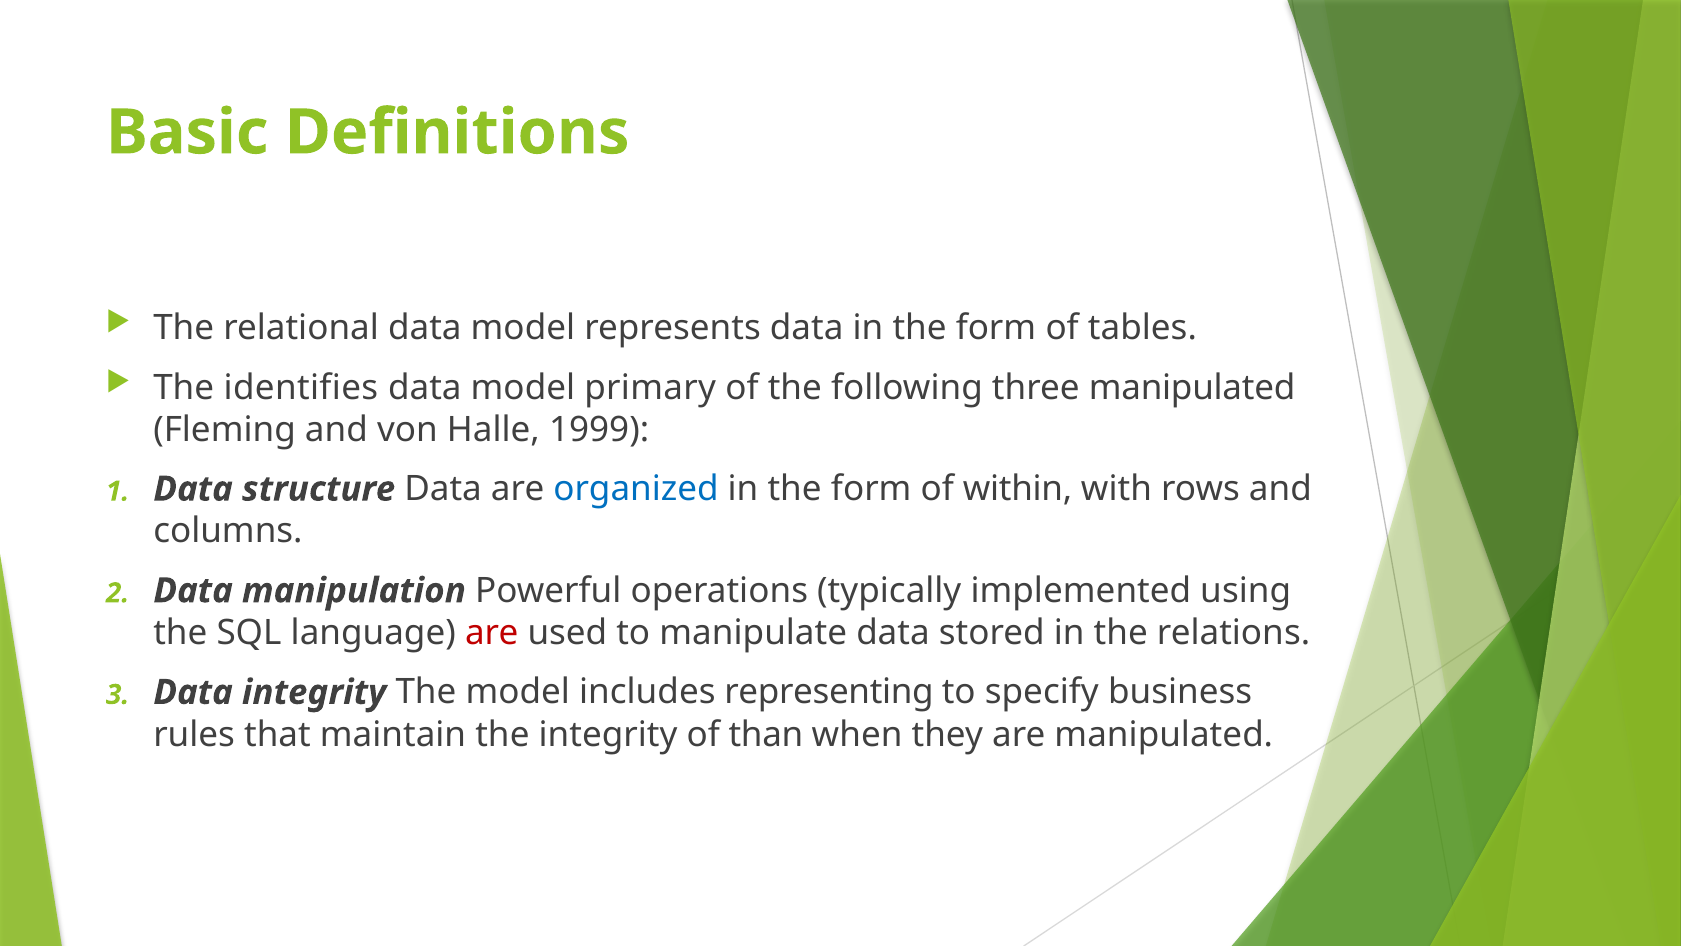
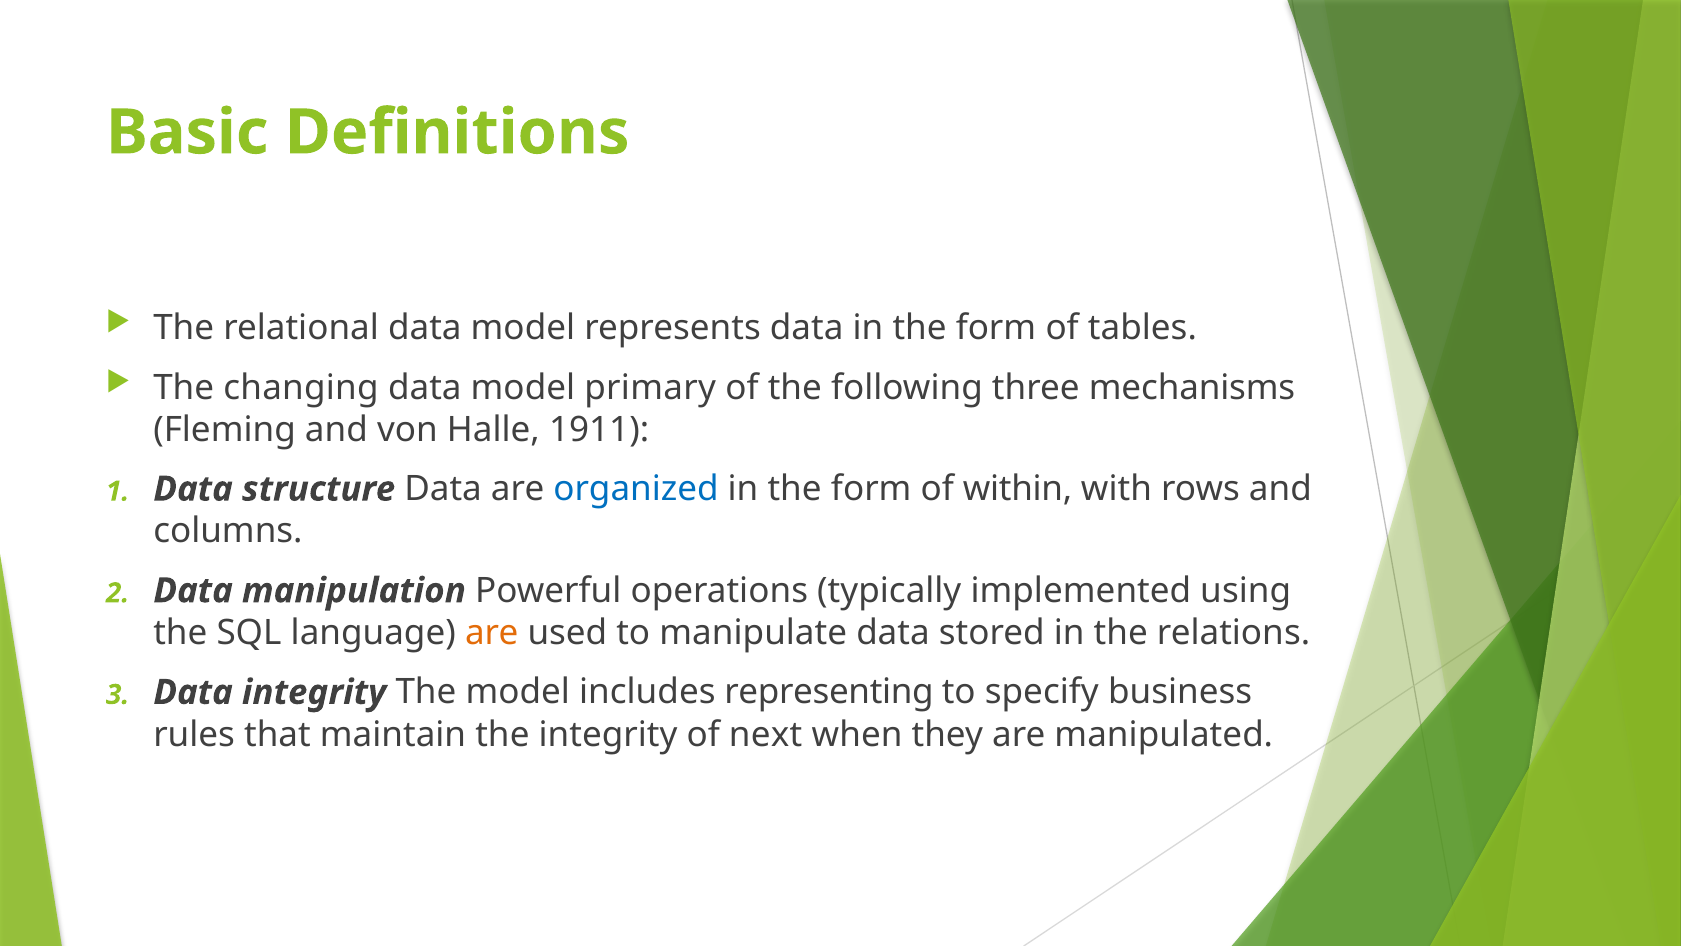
identifies: identifies -> changing (301, 387)
three manipulated: manipulated -> mechanisms (1192, 387)
1999: 1999 -> 1911 (599, 429)
are colour: red -> orange (492, 633)
than: than -> next (766, 734)
